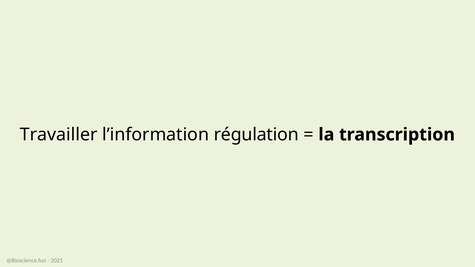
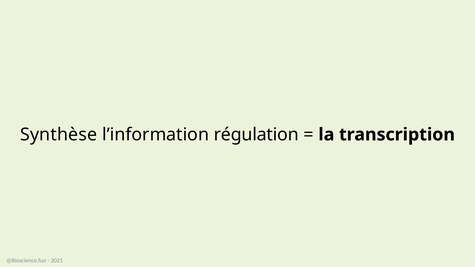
Travailler: Travailler -> Synthèse (59, 135)
